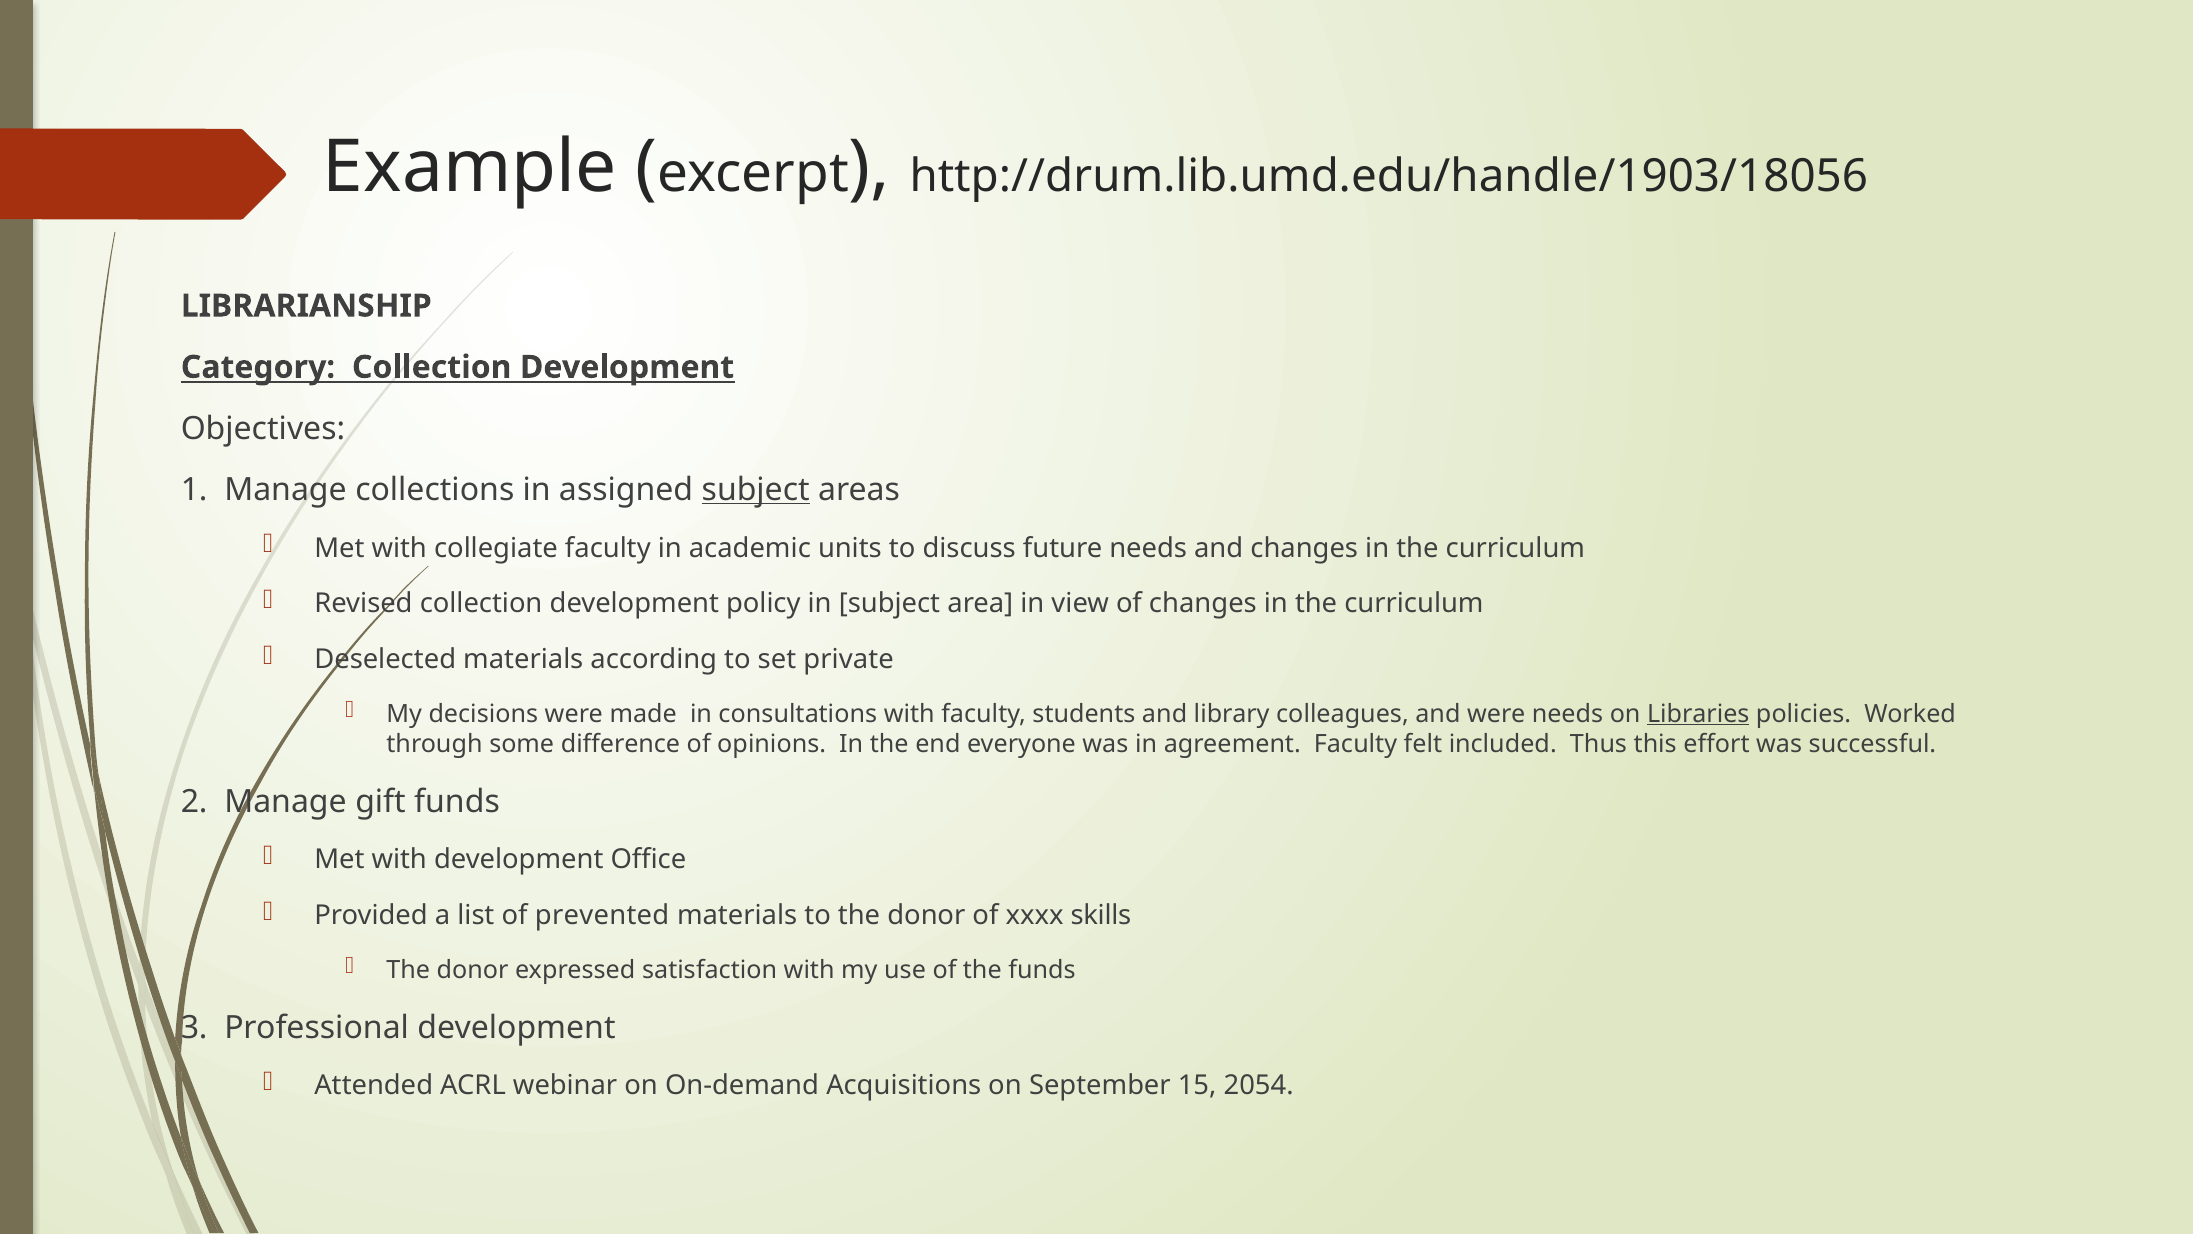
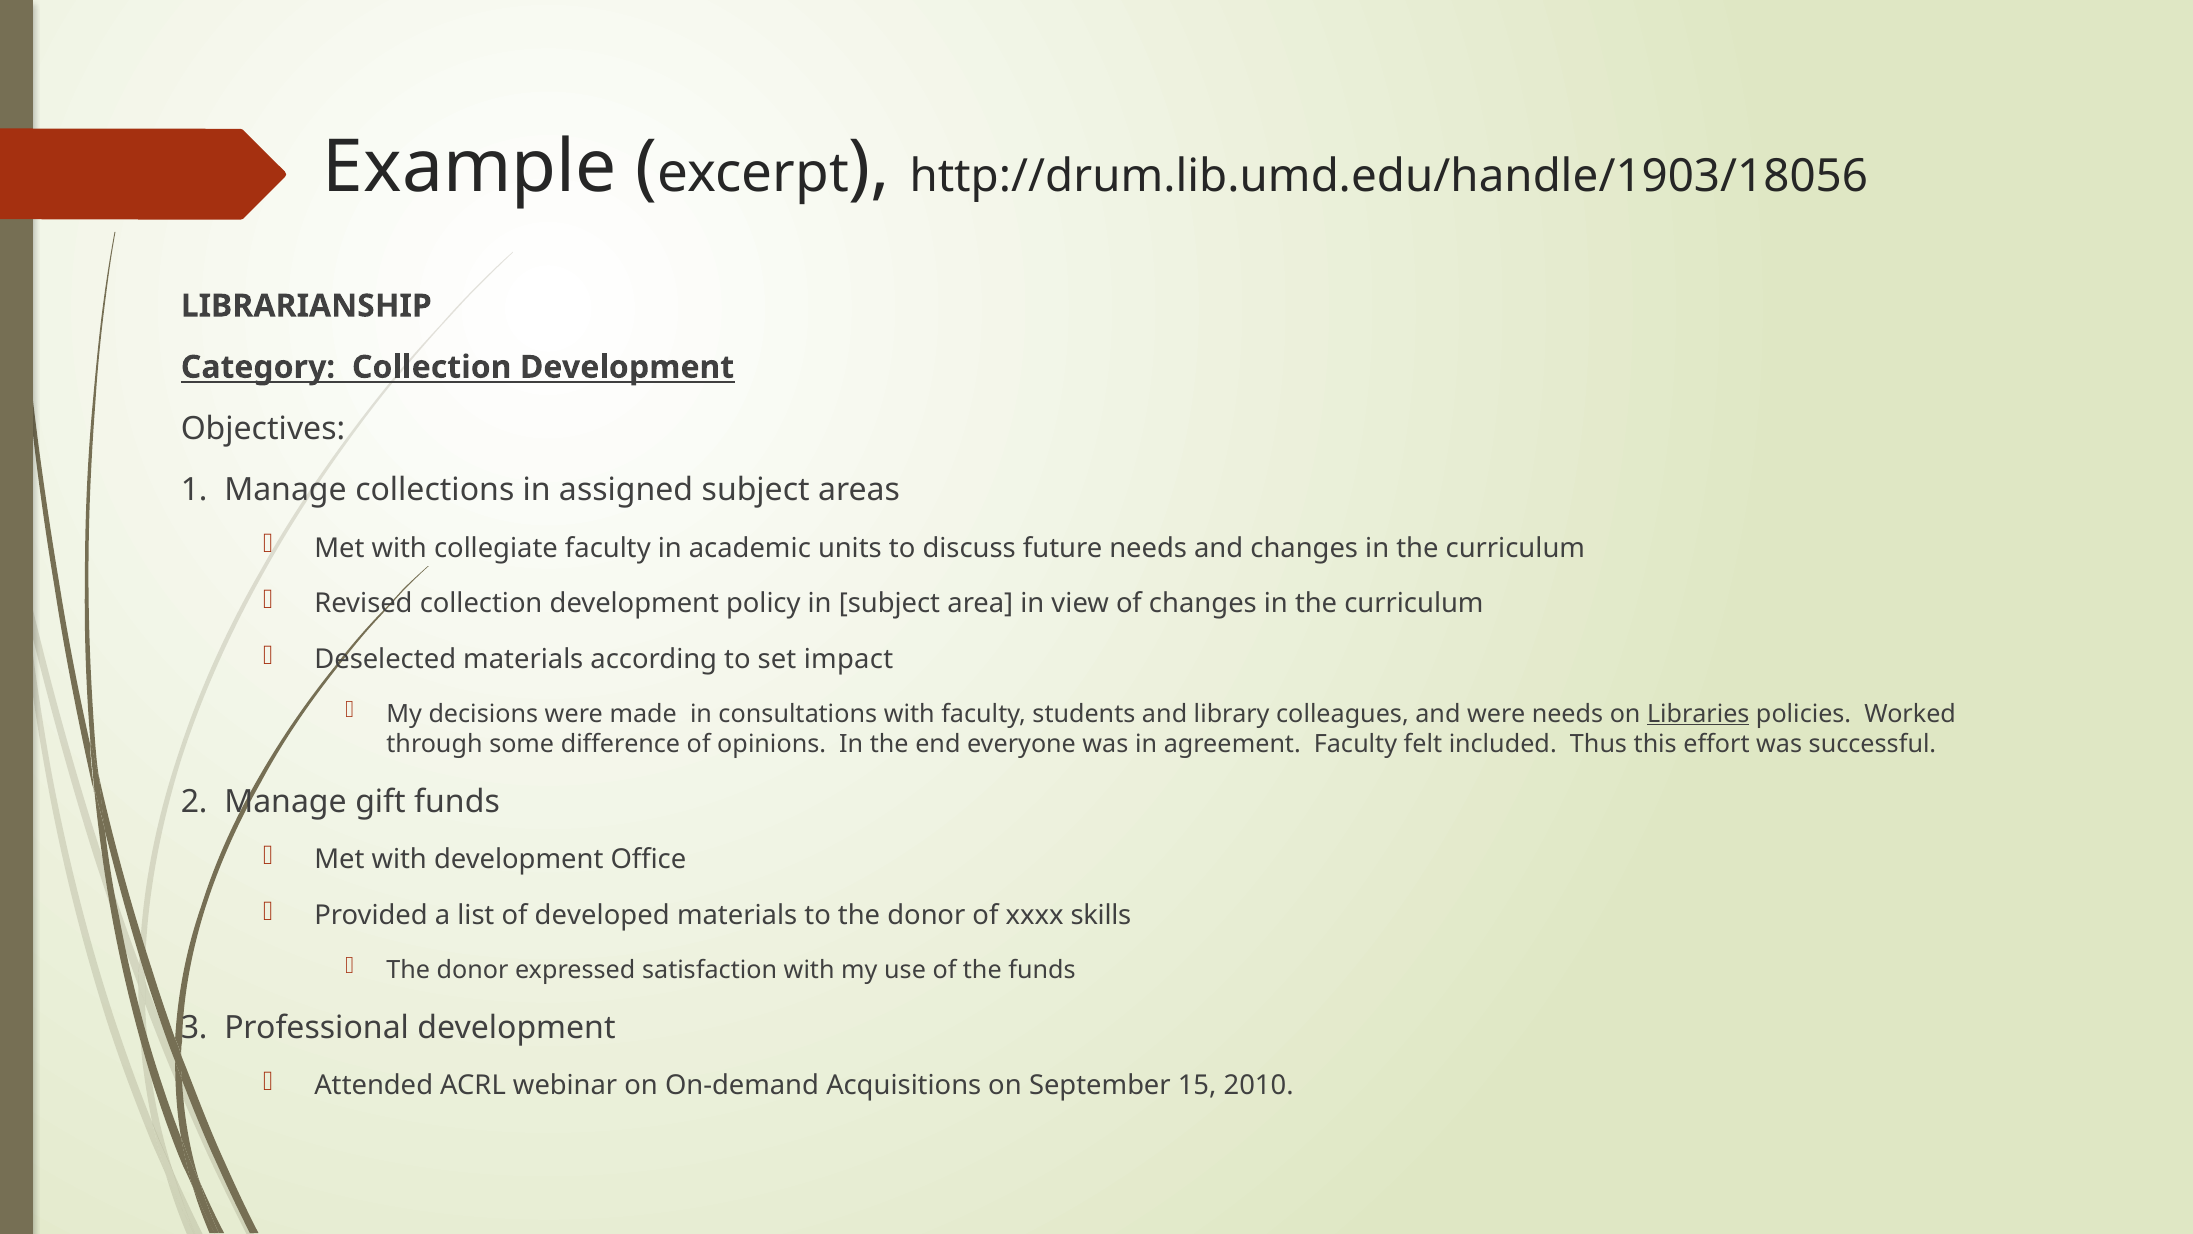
subject underline: present -> none (756, 490)
private: private -> impact (849, 659)
prevented: prevented -> developed (602, 915)
2054: 2054 -> 2010 (1259, 1085)
